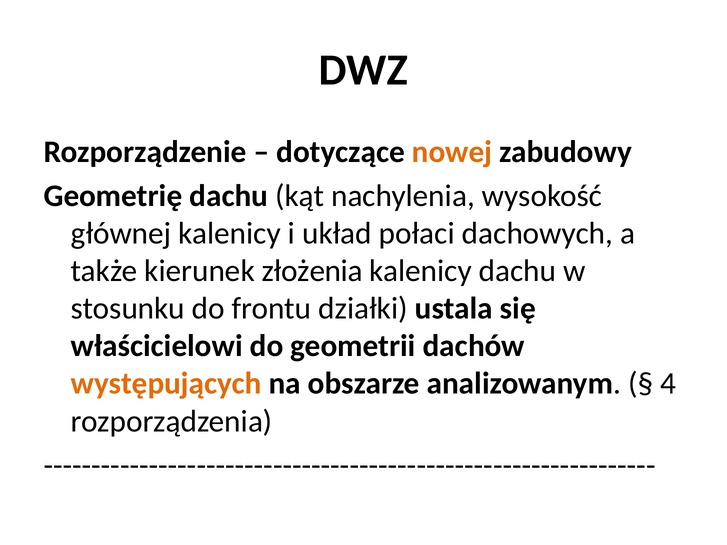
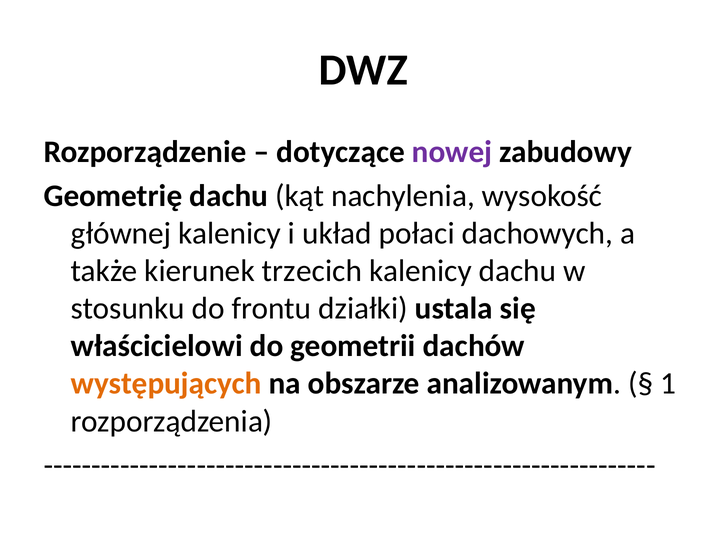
nowej colour: orange -> purple (452, 152)
złożenia: złożenia -> trzecich (312, 271)
4: 4 -> 1 (668, 384)
